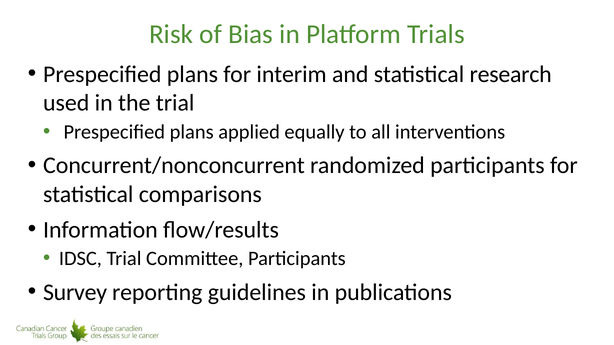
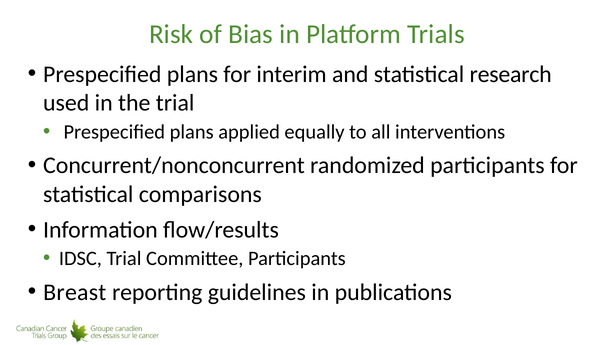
Survey: Survey -> Breast (75, 293)
